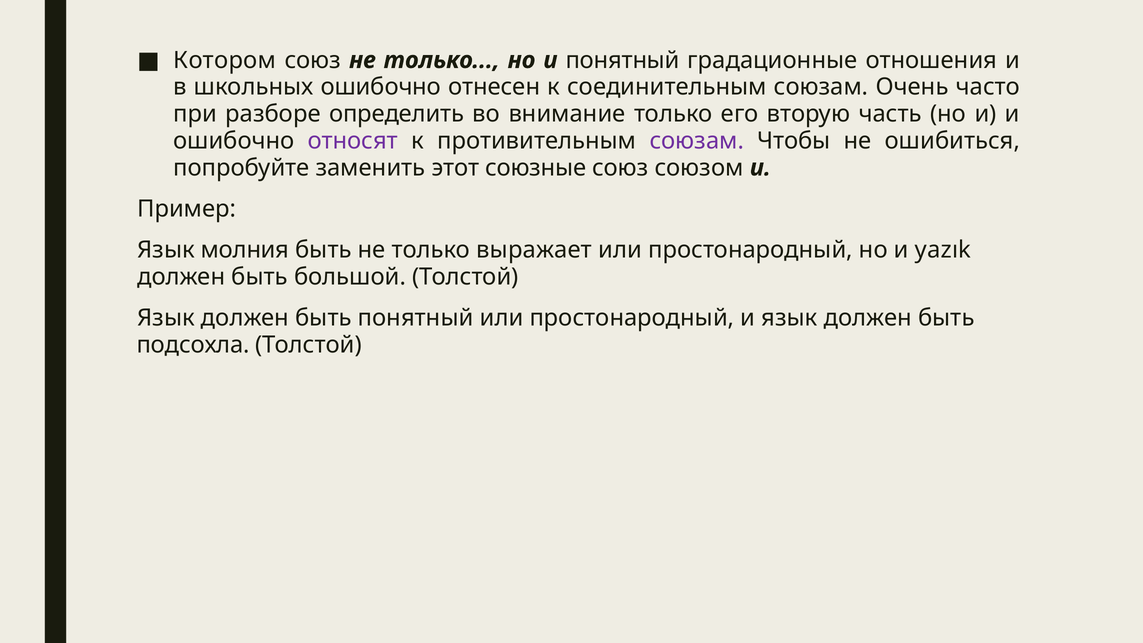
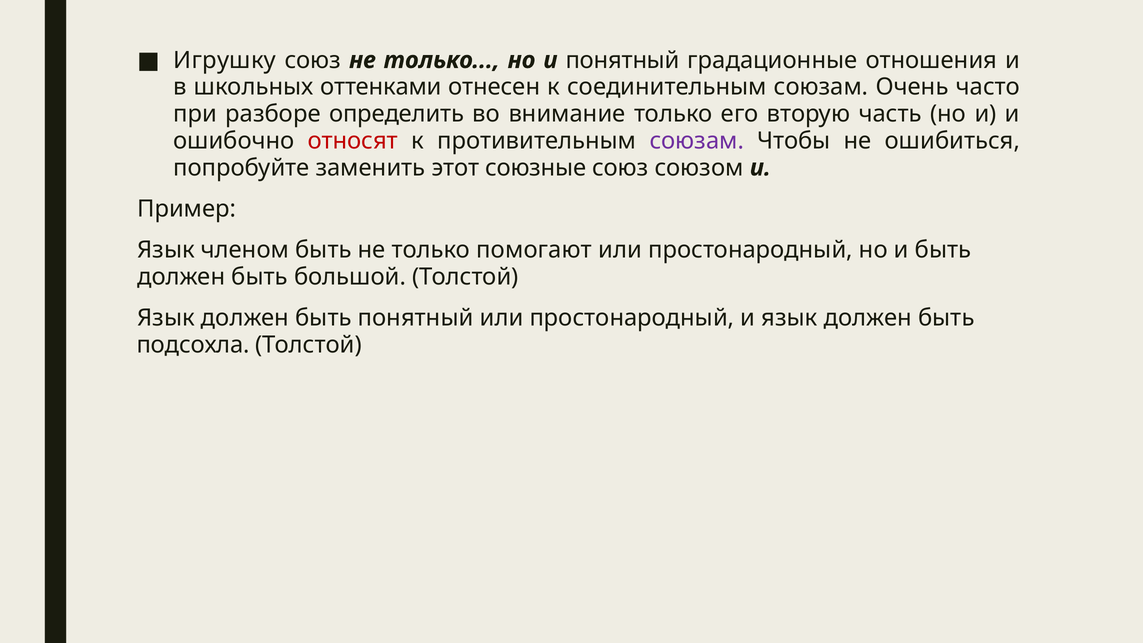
Котором: Котором -> Игрушку (225, 60)
школьных ошибочно: ошибочно -> оттенками (381, 87)
относят colour: purple -> red (353, 141)
молния: молния -> членом (245, 250)
выражает: выражает -> помогают (534, 250)
и yazık: yazık -> быть (943, 250)
